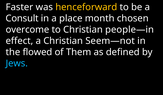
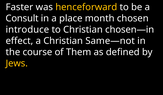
overcome: overcome -> introduce (27, 30)
people—in: people—in -> chosen—in (130, 30)
Seem—not: Seem—not -> Same—not (110, 41)
flowed: flowed -> course (37, 52)
Jews colour: light blue -> yellow (17, 64)
